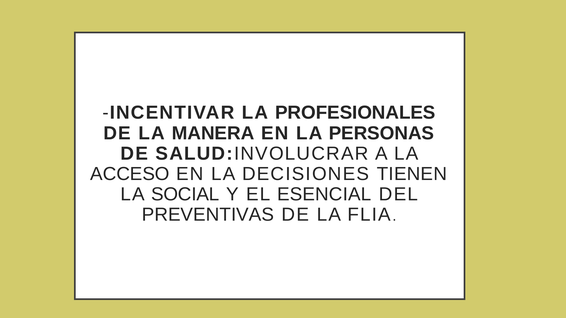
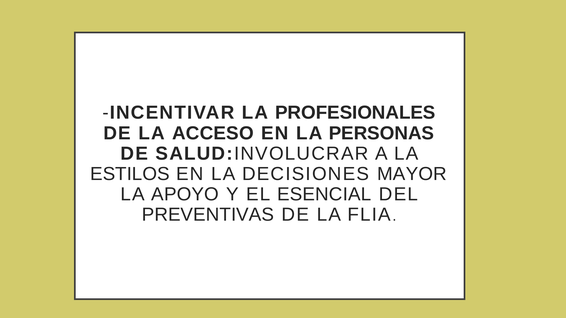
MANERA: MANERA -> ACCESO (213, 133)
ACCESO: ACCESO -> ESTILOS (130, 174)
TIENEN: TIENEN -> MAYOR (412, 174)
SOCIAL: SOCIAL -> APOYO (185, 194)
